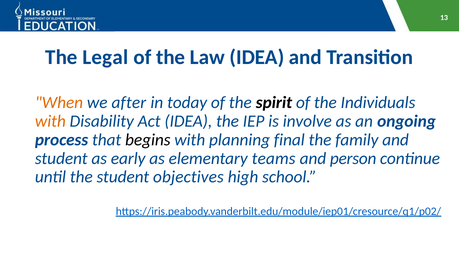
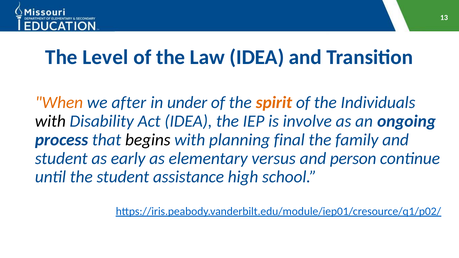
Legal: Legal -> Level (105, 57)
today: today -> under (187, 103)
spirit colour: black -> orange (274, 103)
with colour: orange -> black (50, 121)
teams: teams -> versus (274, 158)
objectives: objectives -> assistance (189, 177)
